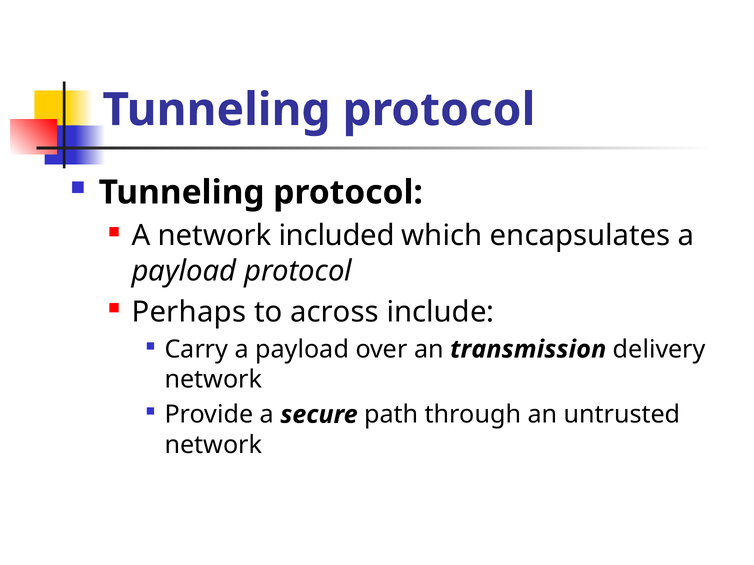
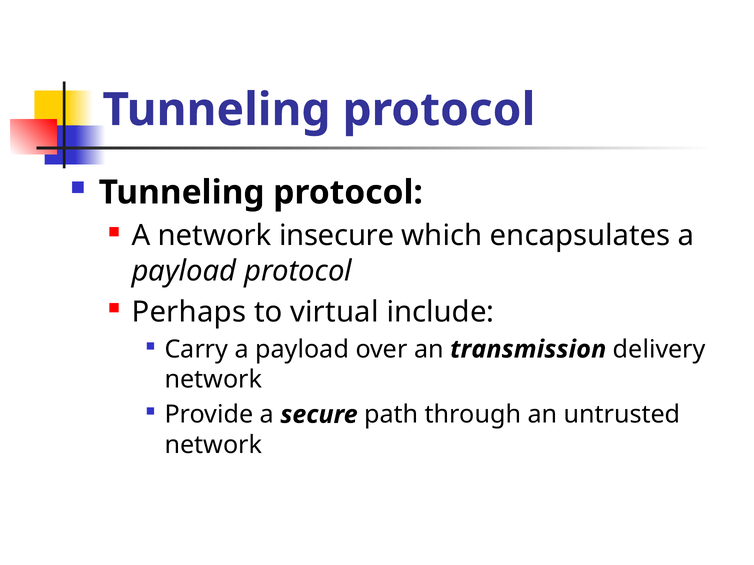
included: included -> insecure (337, 236)
across: across -> virtual (334, 312)
